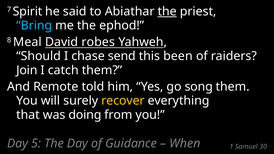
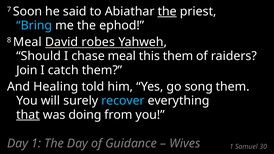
Spirit: Spirit -> Soon (28, 11)
chase send: send -> meal (122, 56)
this been: been -> them (178, 56)
Remote: Remote -> Healing (56, 87)
recover colour: yellow -> light blue (123, 101)
that underline: none -> present (28, 115)
Day 5: 5 -> 1 (36, 144)
When: When -> Wives (185, 144)
